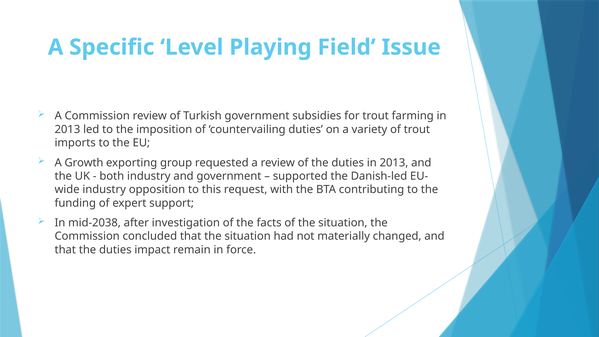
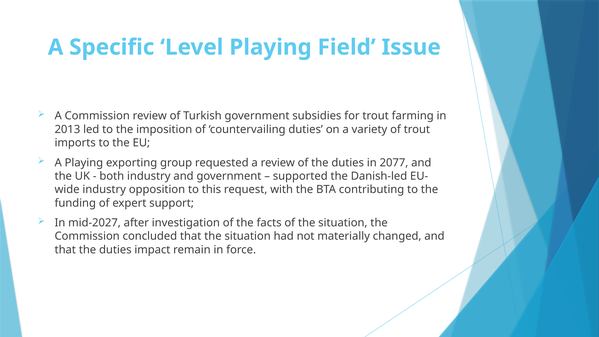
A Growth: Growth -> Playing (84, 163)
duties in 2013: 2013 -> 2077 (394, 163)
mid-2038: mid-2038 -> mid-2027 (95, 223)
